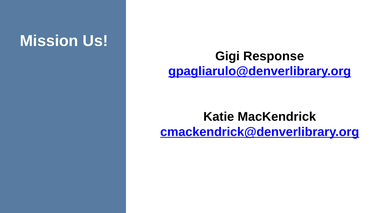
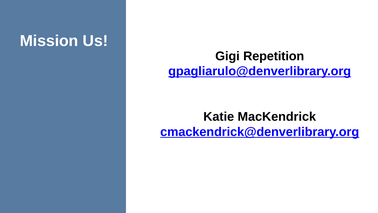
Response: Response -> Repetition (274, 56)
